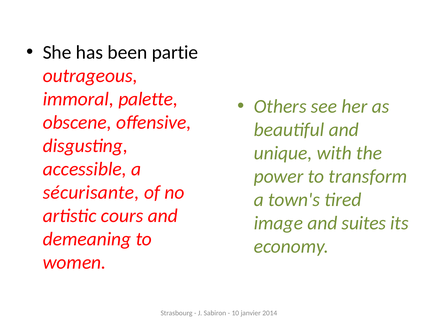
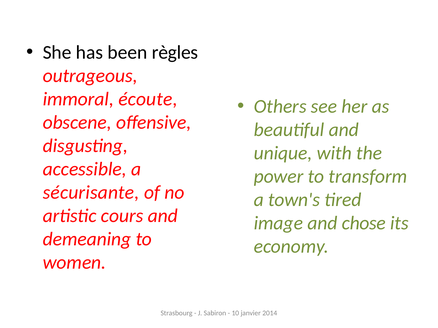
partie: partie -> règles (175, 52)
palette: palette -> écoute (148, 99)
suites: suites -> chose (364, 223)
